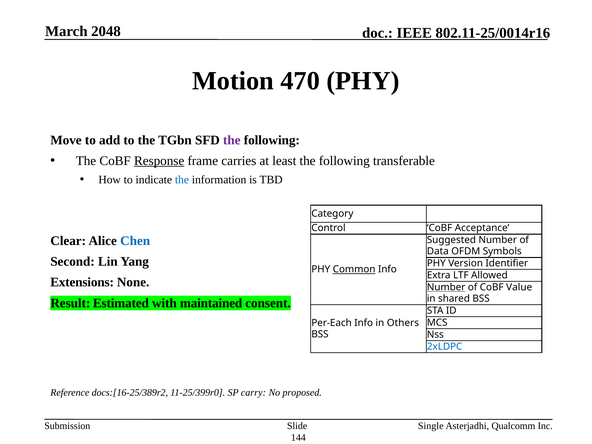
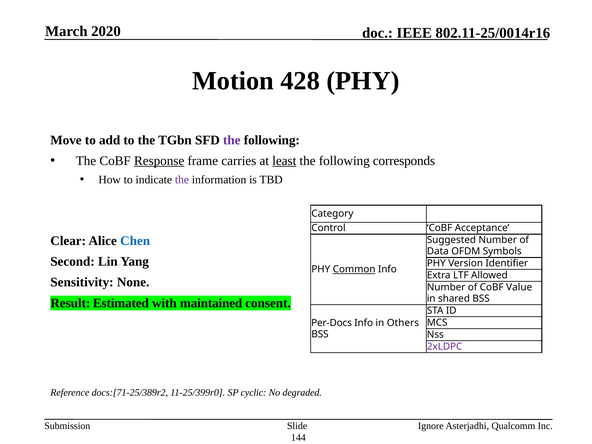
2048: 2048 -> 2020 (106, 31)
470: 470 -> 428 (300, 81)
least underline: none -> present (284, 161)
transferable: transferable -> corresponds (404, 161)
the colour: blue -> purple (182, 180)
Extensions: Extensions -> Sensitivity (82, 282)
Number underline: present -> none (446, 287)
Per-Each: Per-Each -> Per-Docs (332, 323)
2xLDPC colour: blue -> purple (445, 347)
docs:[16-25/389r2: docs:[16-25/389r2 -> docs:[71-25/389r2 (130, 393)
carry: carry -> cyclic (254, 393)
proposed: proposed -> degraded (302, 393)
Single: Single -> Ignore (431, 426)
